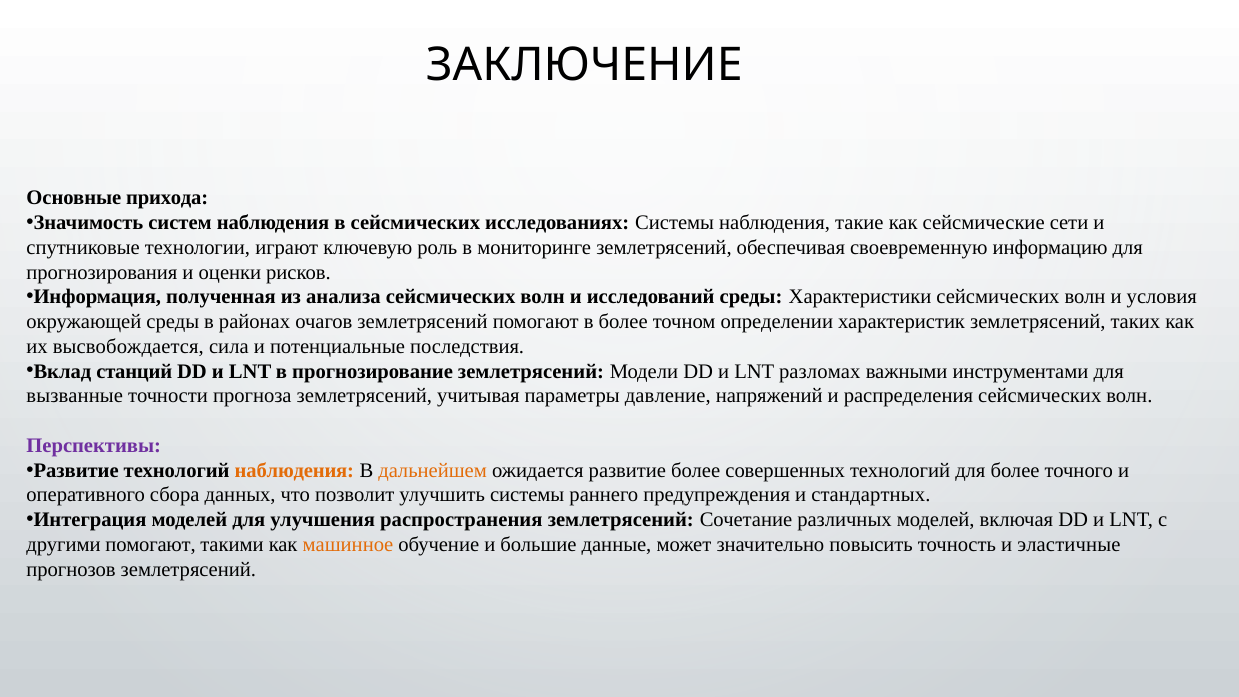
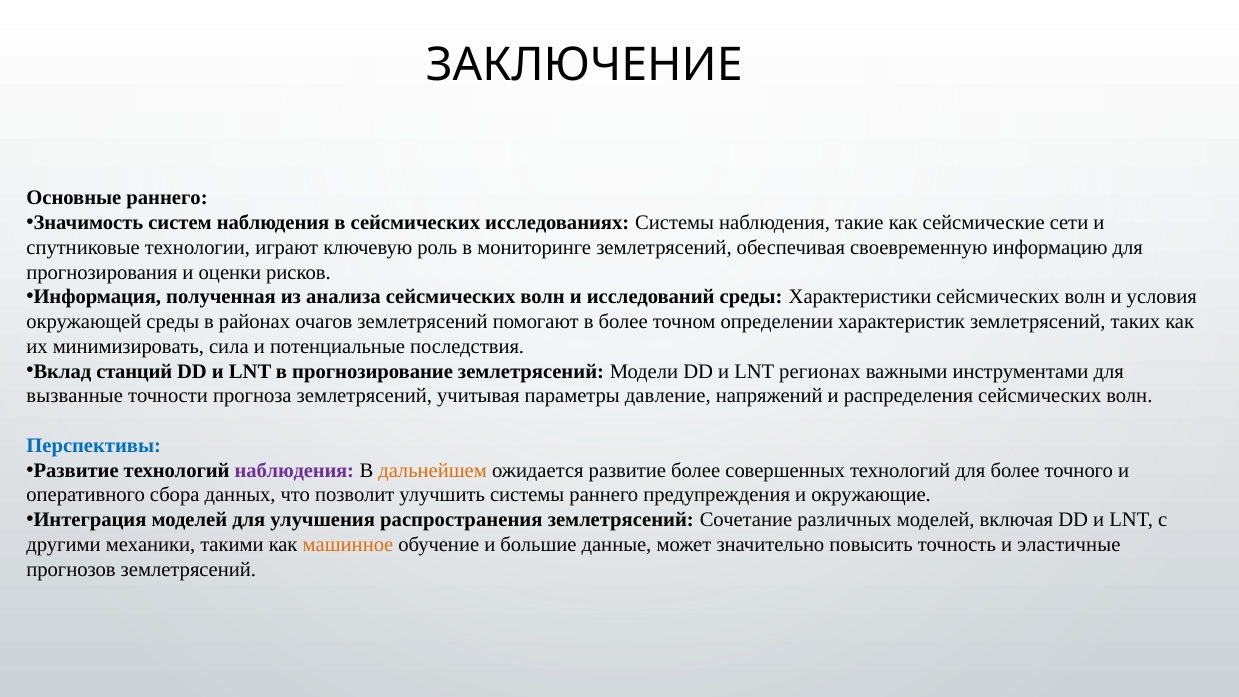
Основные прихода: прихода -> раннего (167, 198)
высвобождается: высвобождается -> минимизировать (128, 347)
разломах: разломах -> регионах (820, 371)
Перспективы colour: purple -> blue (94, 446)
наблюдения colour: orange -> purple (294, 470)
стандартных: стандартных -> окружающие (871, 495)
другими помогают: помогают -> механики (150, 545)
